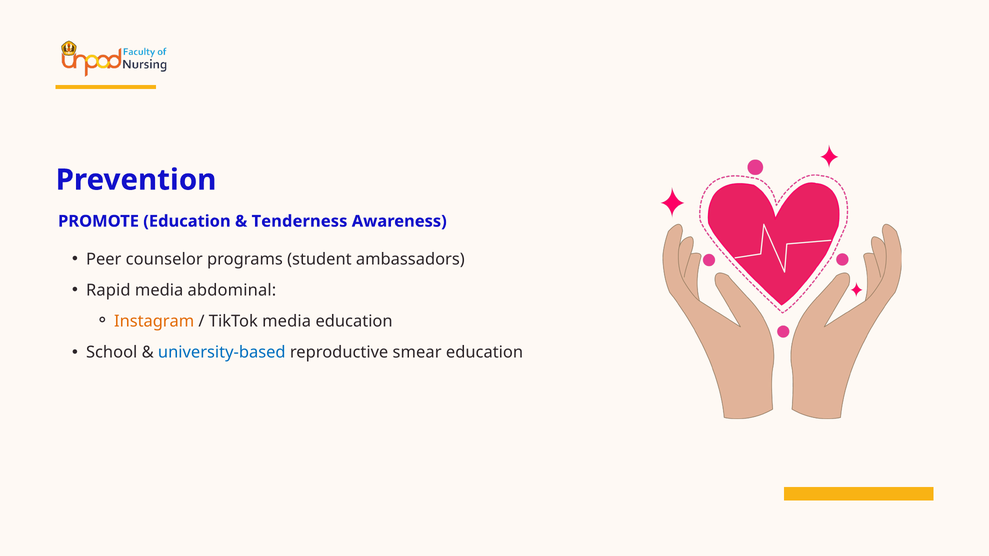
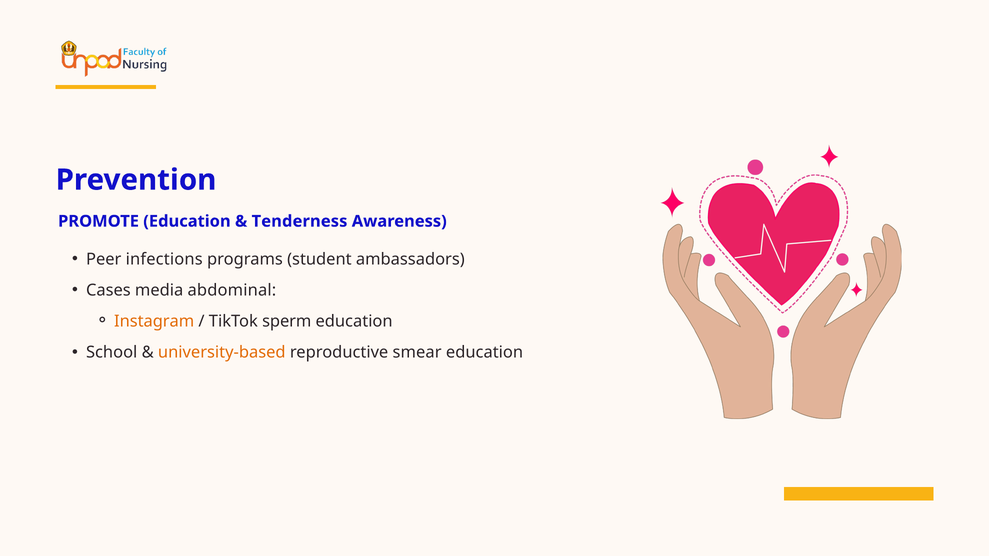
counselor: counselor -> infections (164, 259)
Rapid: Rapid -> Cases (108, 290)
TikTok media: media -> sperm (287, 322)
university-based colour: blue -> orange (222, 353)
